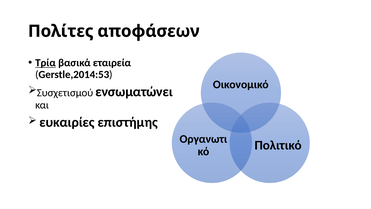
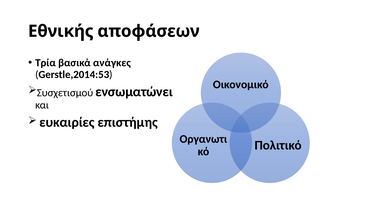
Πολίτες: Πολίτες -> Εθνικής (61, 31)
Τρία underline: present -> none (46, 63)
εταιρεία: εταιρεία -> ανάγκες (112, 63)
